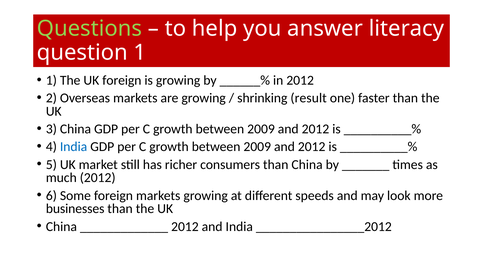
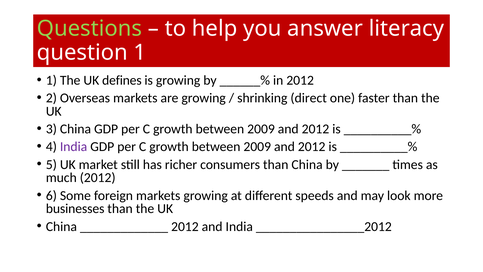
UK foreign: foreign -> defines (122, 80)
result: result -> direct (309, 98)
India colour: blue -> purple (74, 147)
